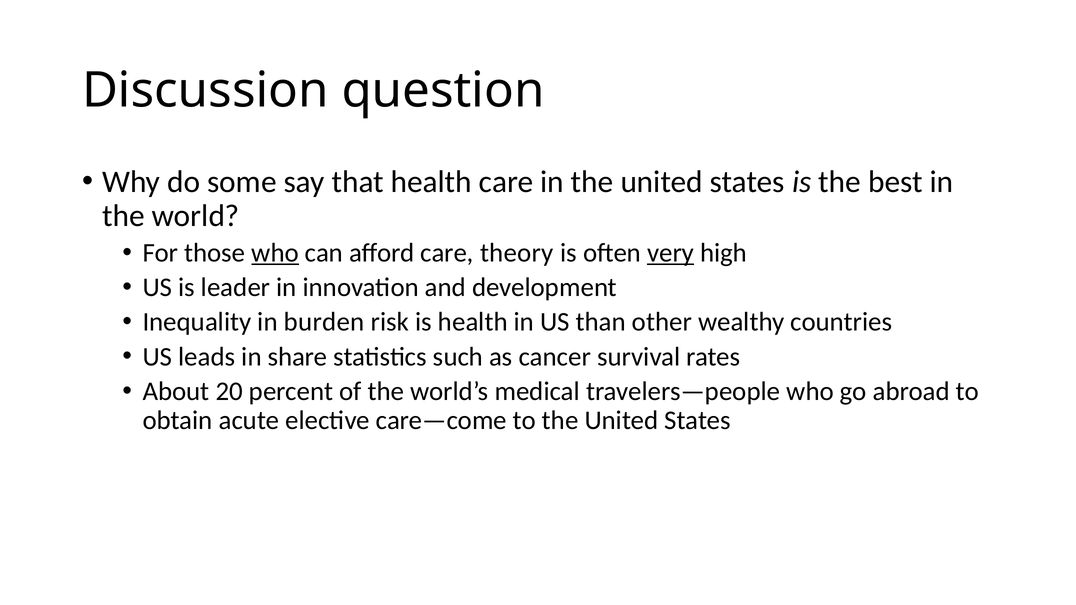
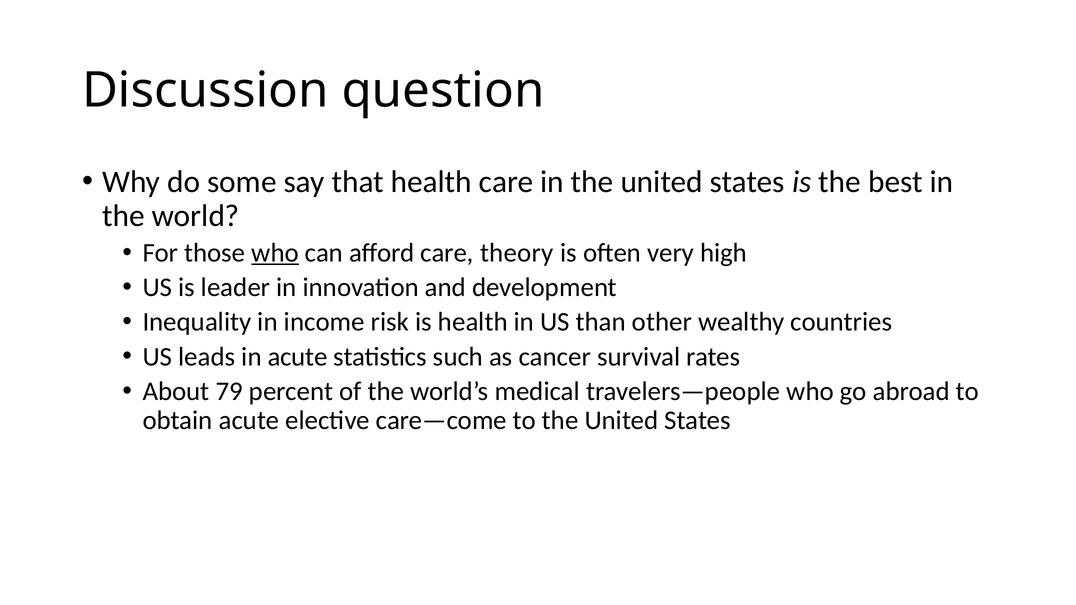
very underline: present -> none (671, 253)
burden: burden -> income (324, 322)
in share: share -> acute (298, 357)
20: 20 -> 79 (229, 391)
